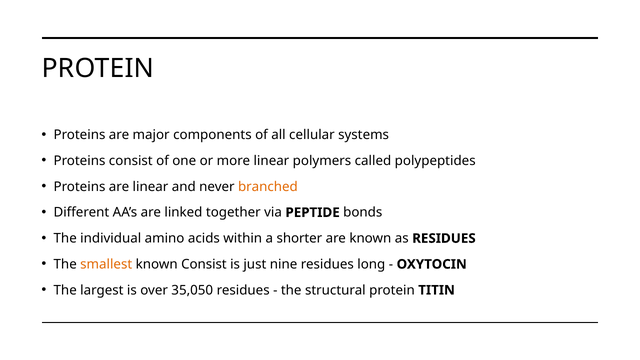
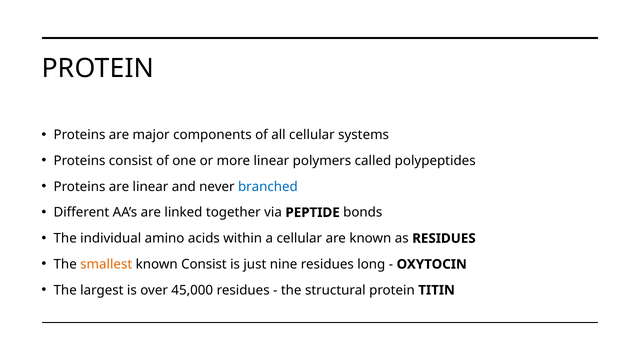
branched colour: orange -> blue (268, 187)
a shorter: shorter -> cellular (299, 238)
35,050: 35,050 -> 45,000 (192, 290)
